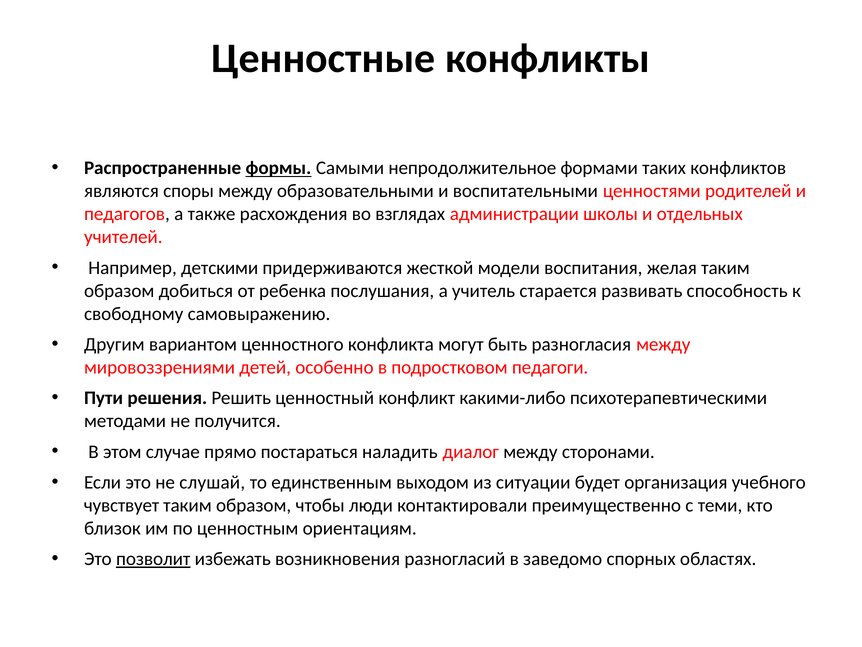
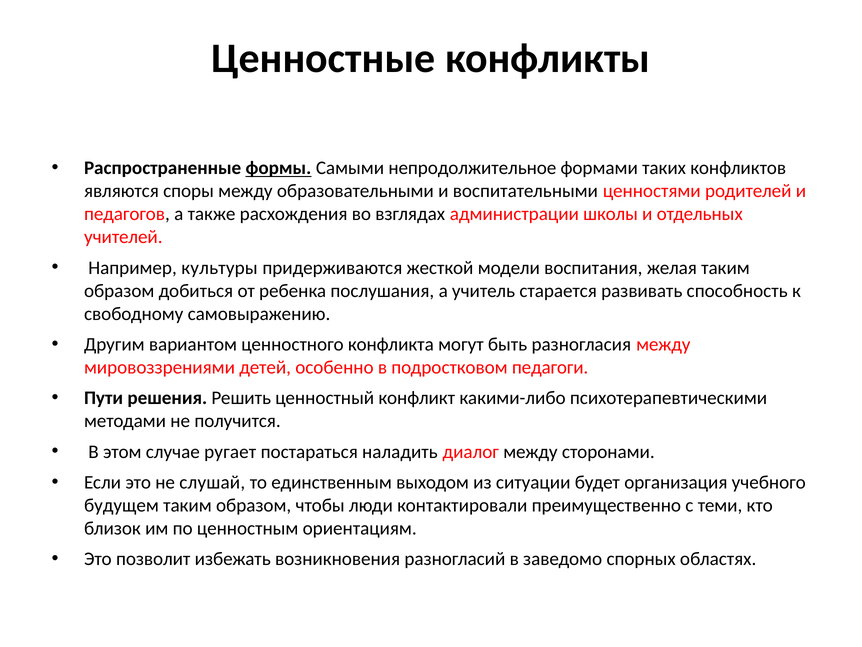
детскими: детскими -> культуры (219, 268)
прямо: прямо -> ругает (230, 451)
чувствует: чувствует -> будущем (121, 505)
позволит underline: present -> none (153, 559)
